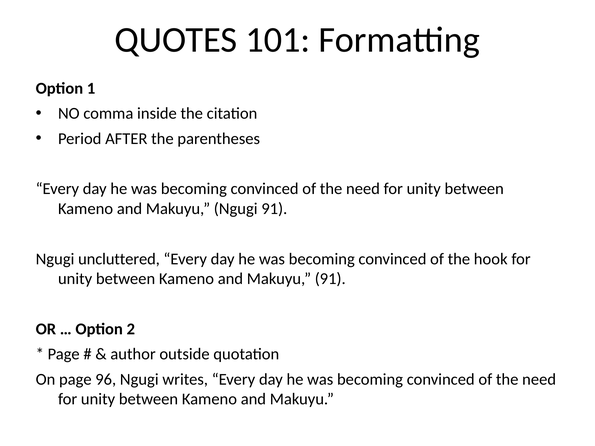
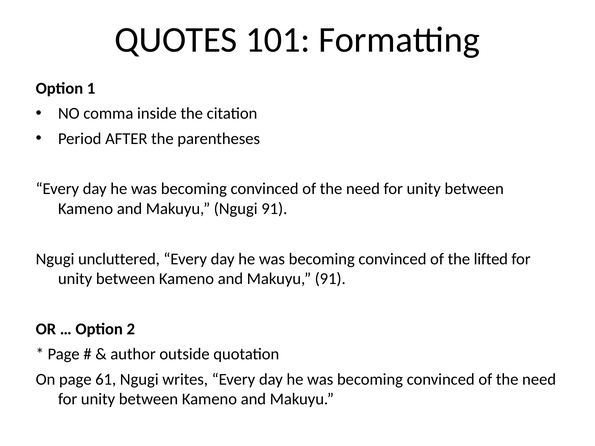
hook: hook -> lifted (491, 259)
96: 96 -> 61 (106, 379)
